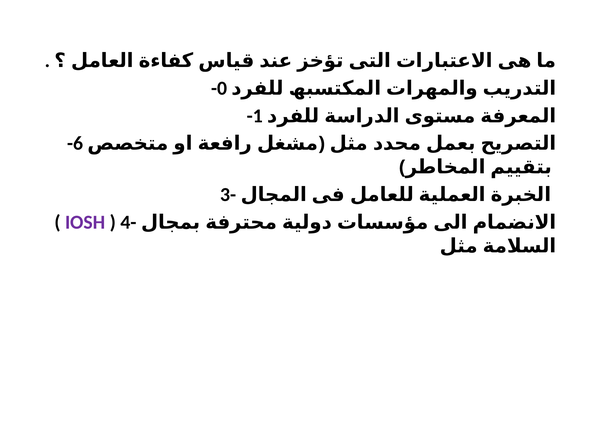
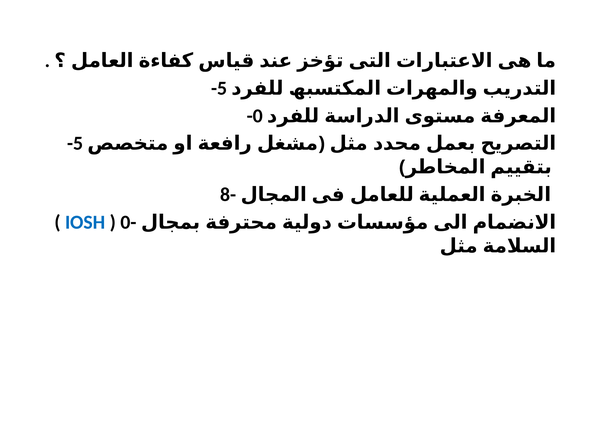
-0: -0 -> -5 (219, 88)
-1: -1 -> -0 (255, 116)
-6: -6 -> -5 (75, 143)
3-: 3- -> 8- (228, 195)
IOSH colour: purple -> blue (85, 222)
4-: 4- -> 0- (128, 222)
